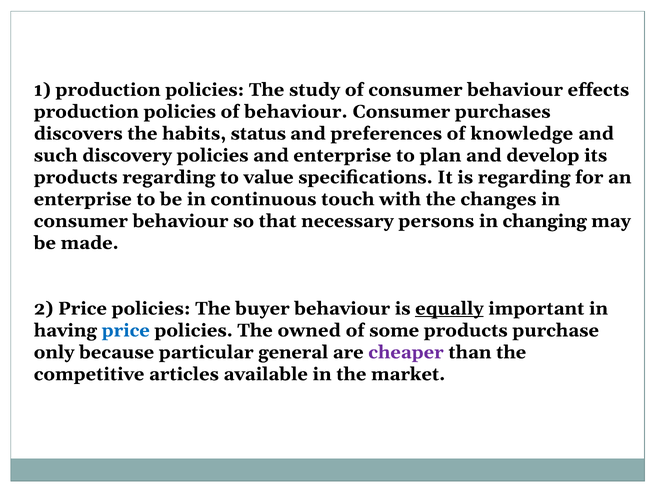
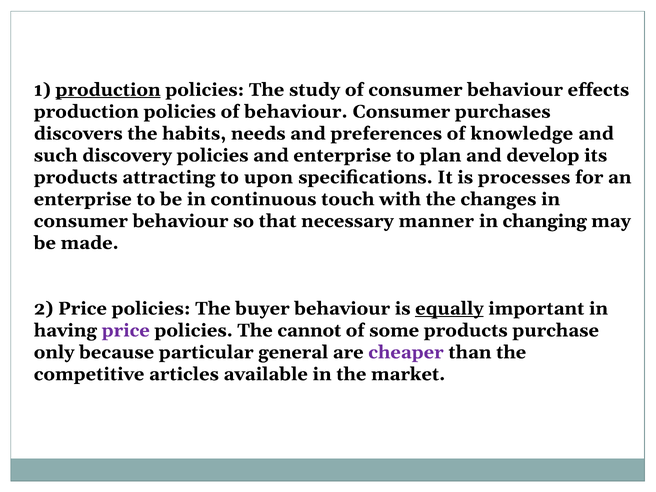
production underline: none -> present (108, 90)
status: status -> needs (258, 134)
products regarding: regarding -> attracting (169, 177)
value: value -> upon (268, 177)
is regarding: regarding -> processes (524, 177)
persons: persons -> manner (436, 221)
price colour: blue -> purple (126, 330)
owned: owned -> cannot (309, 330)
